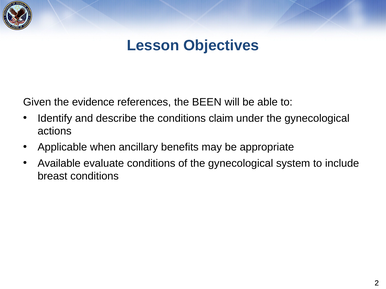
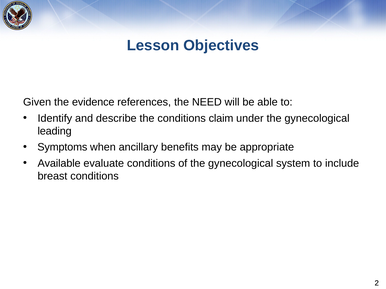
BEEN: BEEN -> NEED (207, 102)
actions: actions -> leading (55, 131)
Applicable: Applicable -> Symptoms (62, 147)
